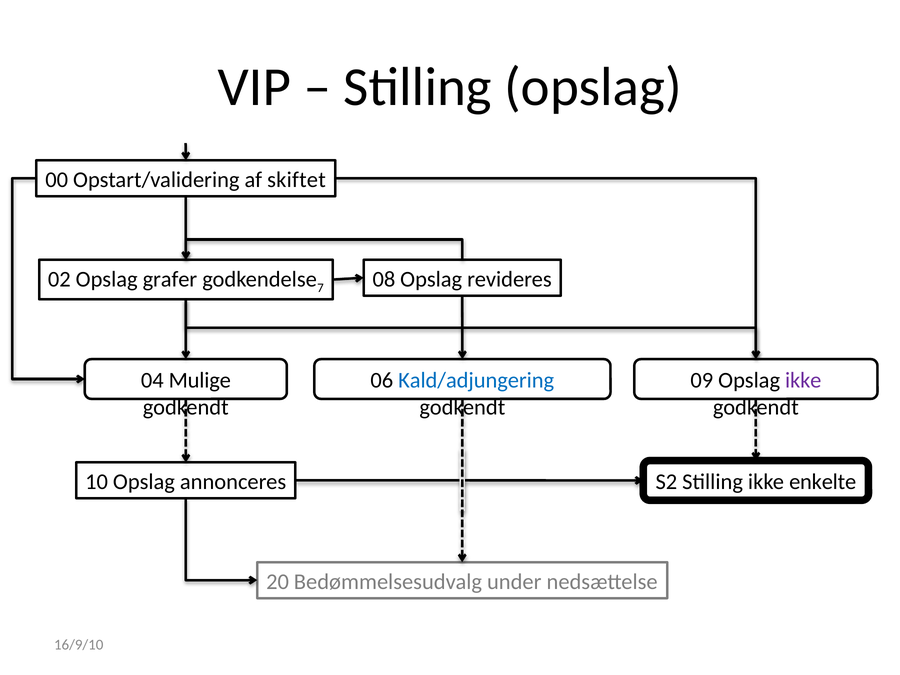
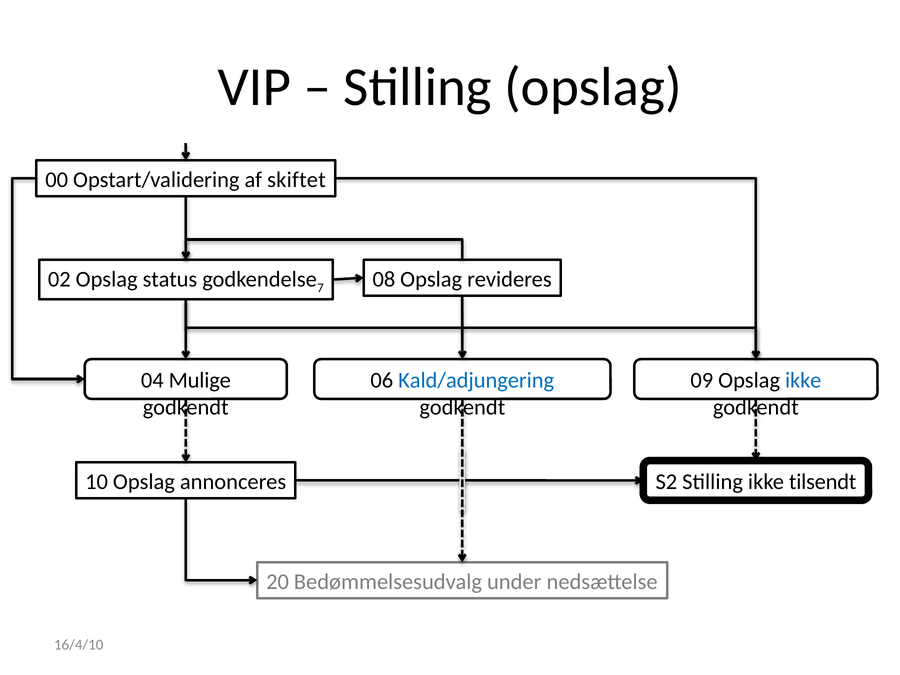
grafer: grafer -> status (170, 279)
ikke colour: purple -> blue (803, 381)
enkelte: enkelte -> tilsendt (823, 482)
16/9/10: 16/9/10 -> 16/4/10 (79, 645)
